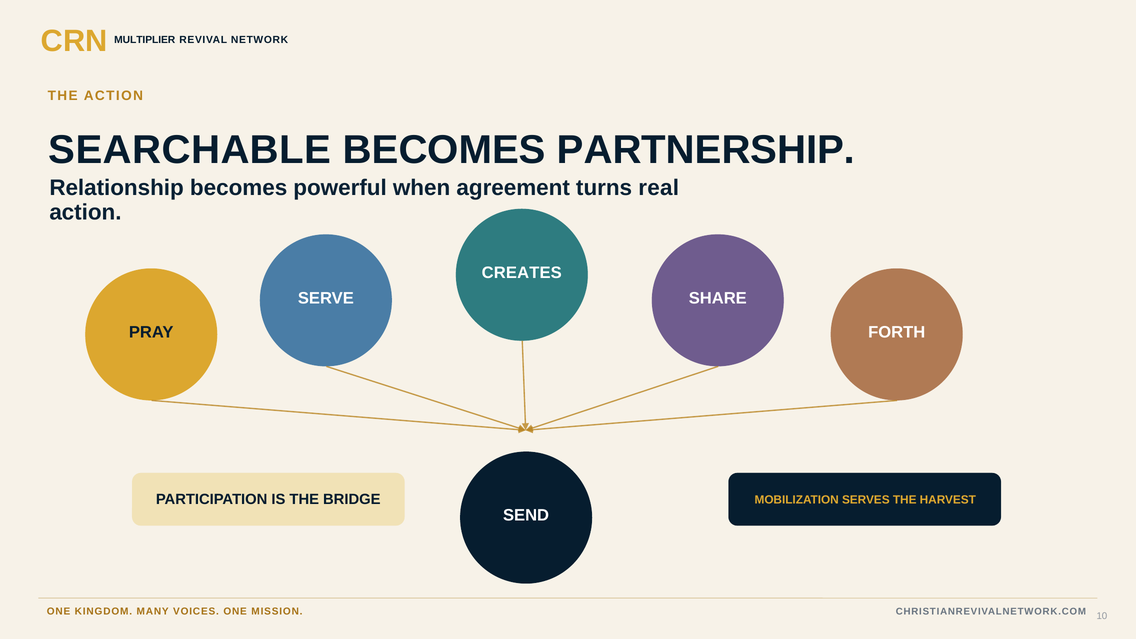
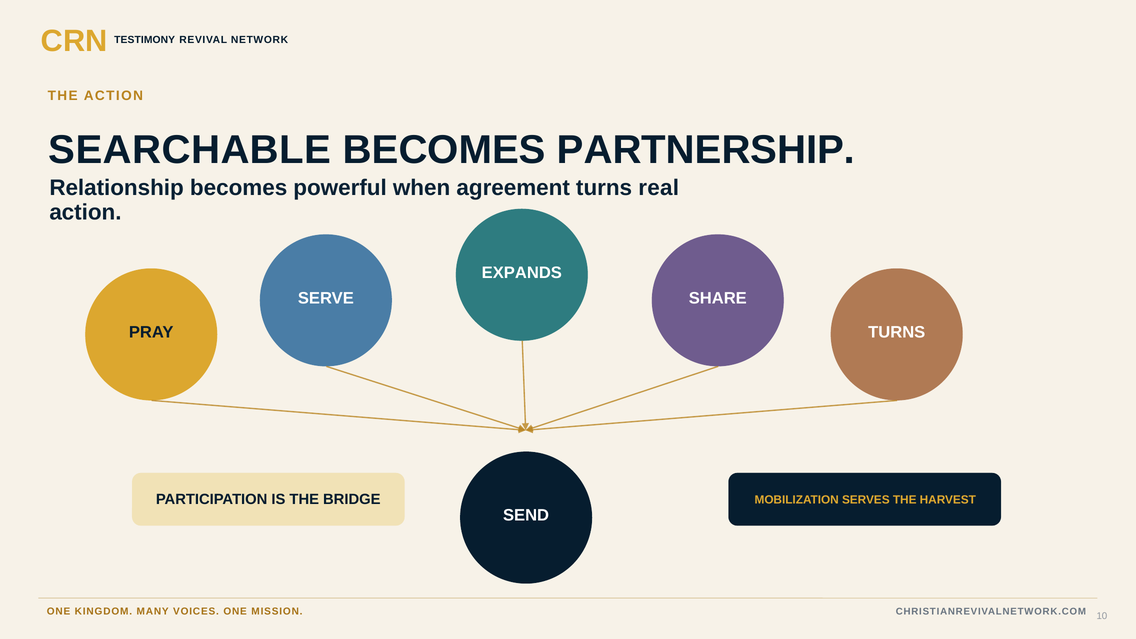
MULTIPLIER: MULTIPLIER -> TESTIMONY (145, 40)
CREATES: CREATES -> EXPANDS (522, 273)
FORTH: FORTH -> TURNS (897, 332)
